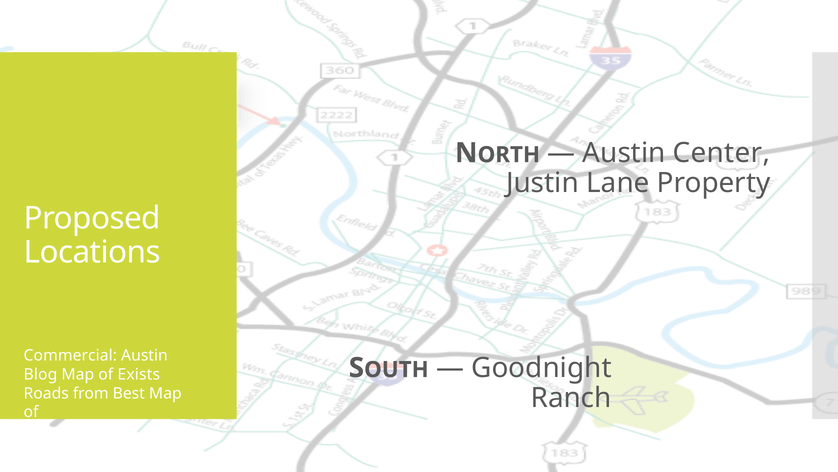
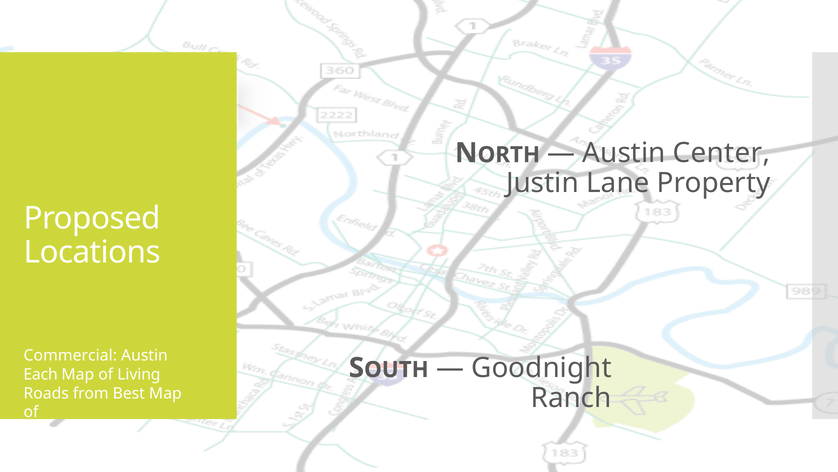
Blog: Blog -> Each (41, 374)
Exists: Exists -> Living (139, 374)
